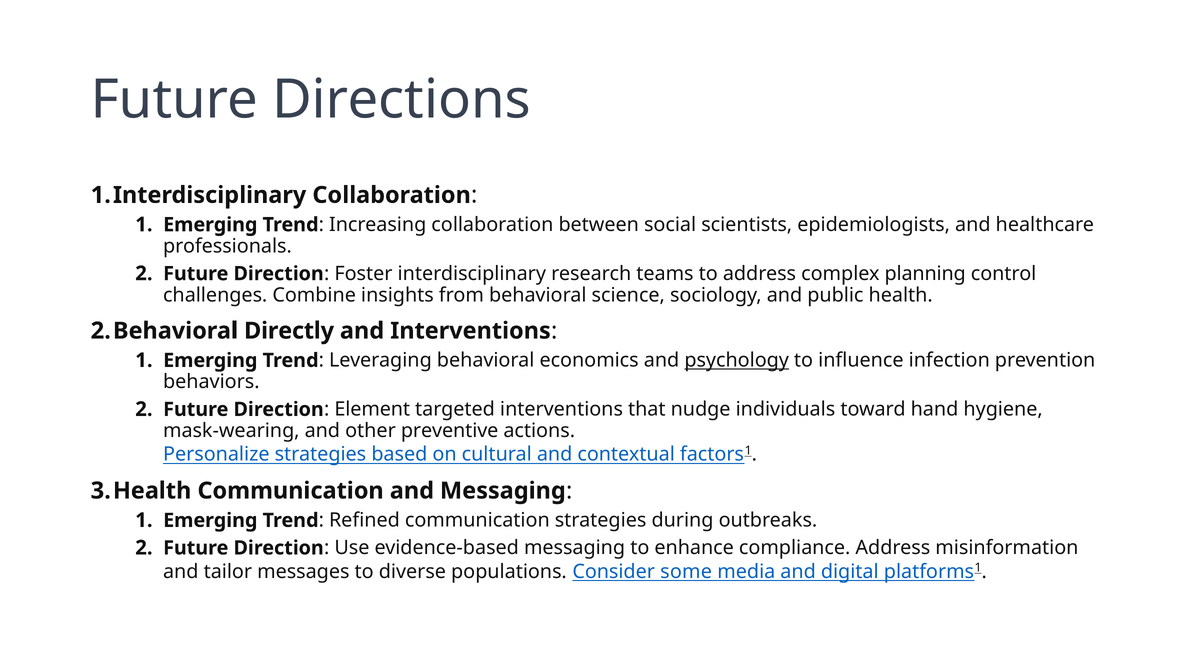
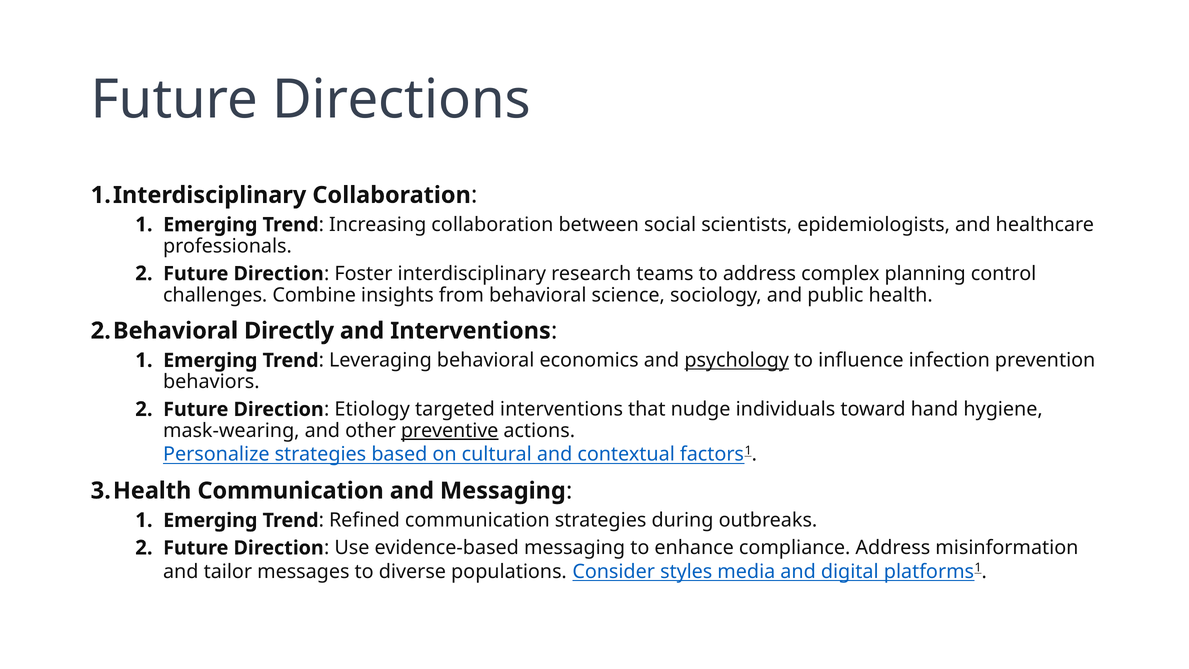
Element: Element -> Etiology (372, 409)
preventive underline: none -> present (450, 431)
some: some -> styles (686, 571)
